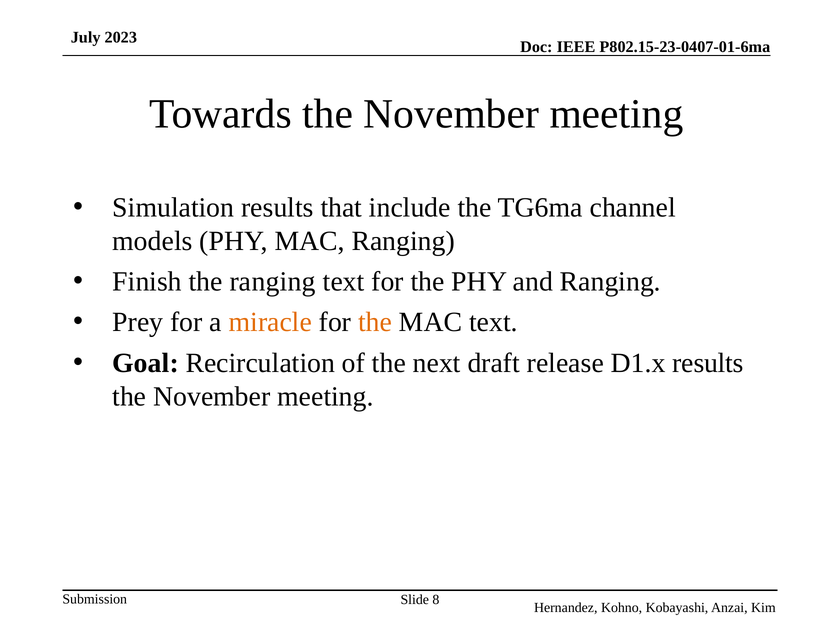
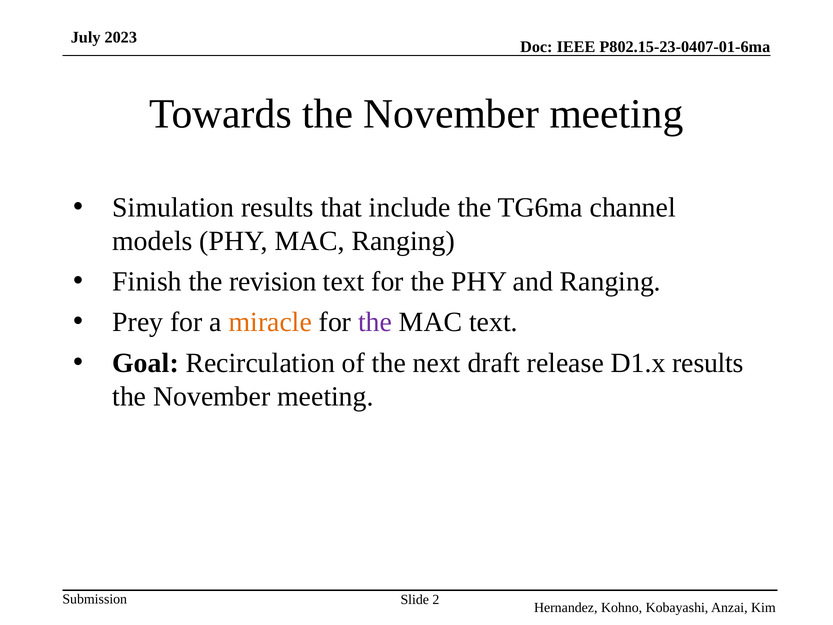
the ranging: ranging -> revision (273, 281)
the colour: orange -> purple (375, 322)
8: 8 -> 2 (436, 599)
